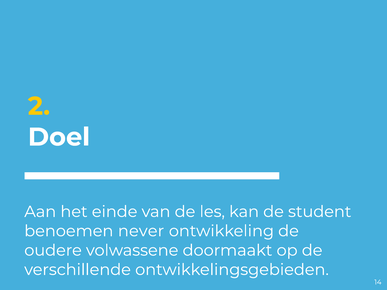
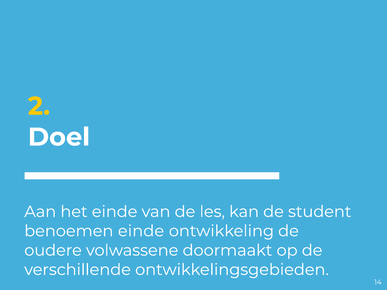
benoemen never: never -> einde (141, 231)
